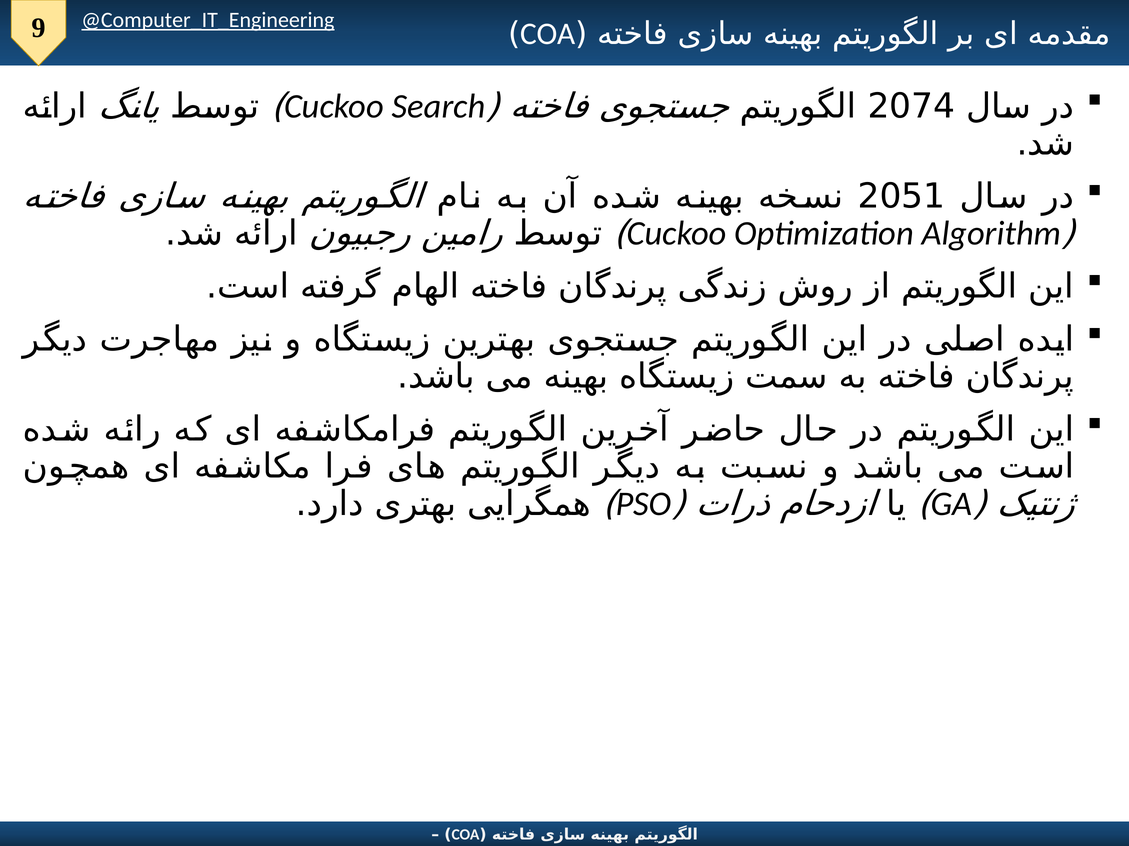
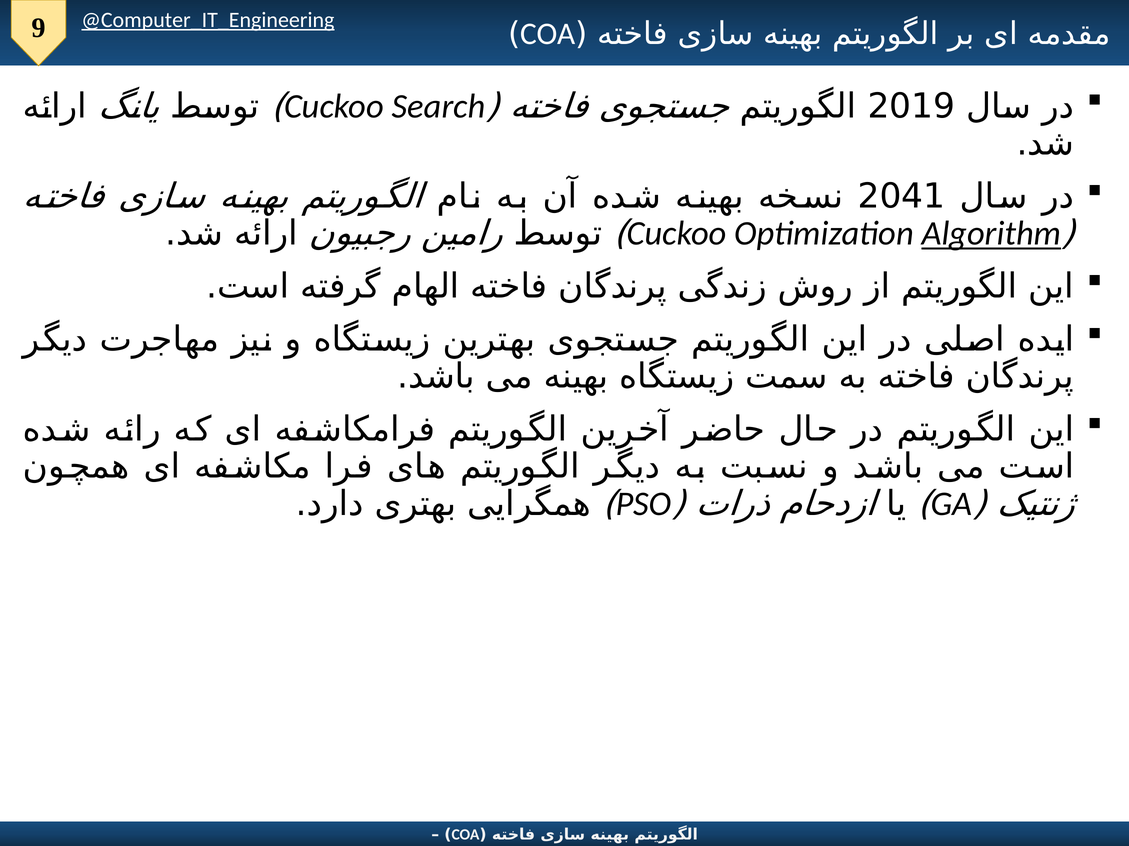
2074: 2074 -> 2019 (911, 106)
2051: 2051 -> 2041 (901, 196)
Algorithm underline: none -> present (991, 234)
